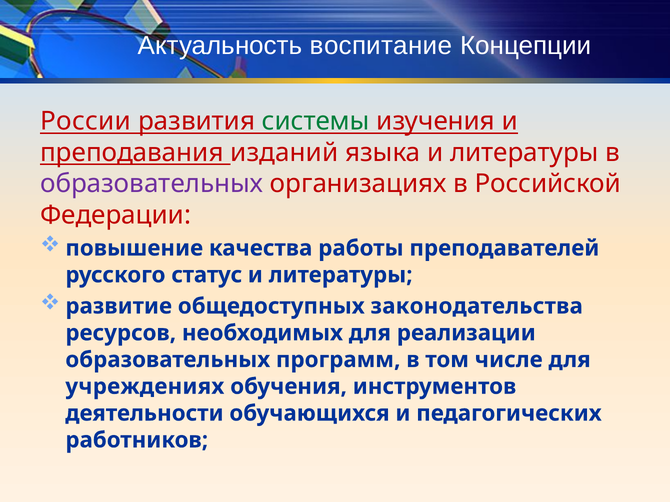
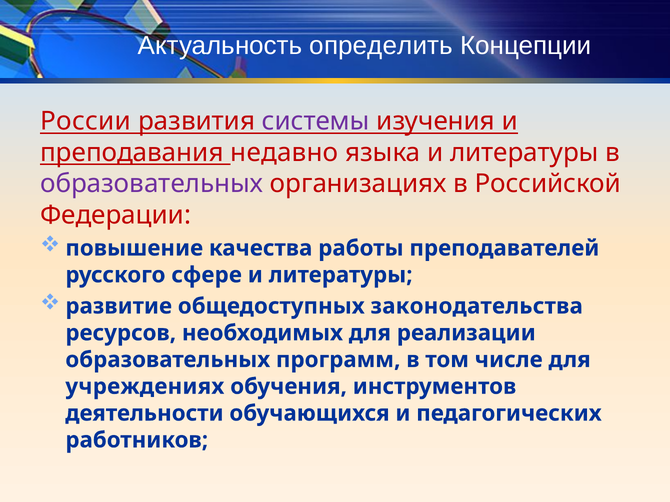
воспитание: воспитание -> определить (381, 46)
системы colour: green -> purple (316, 121)
изданий: изданий -> недавно (284, 153)
статус: статус -> сфере (207, 275)
